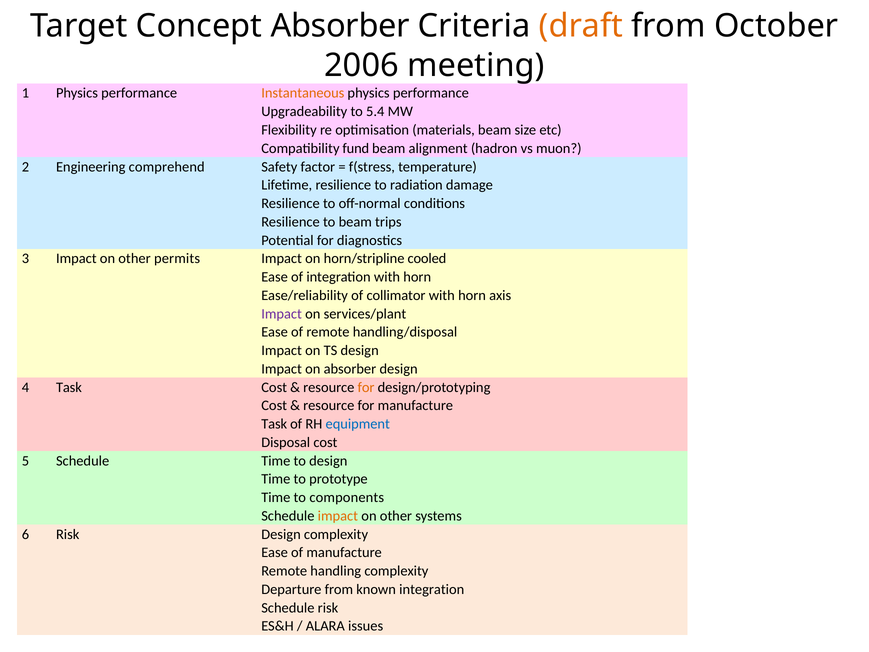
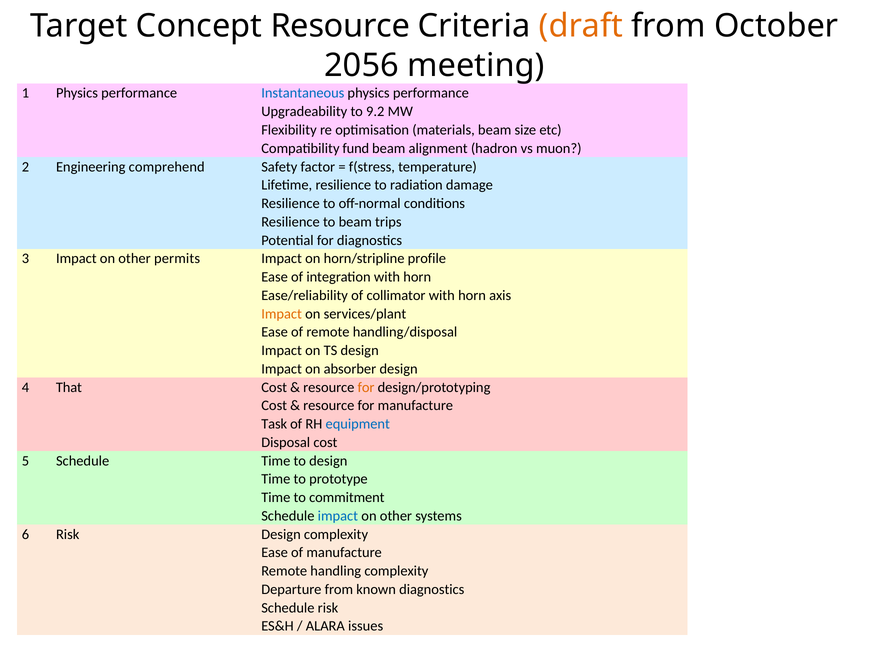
Concept Absorber: Absorber -> Resource (340, 26)
2006: 2006 -> 2056 (362, 65)
Instantaneous colour: orange -> blue (303, 93)
5.4: 5.4 -> 9.2 (375, 112)
cooled: cooled -> profile (427, 259)
Impact colour: purple -> orange (282, 314)
4 Task: Task -> That (69, 387)
components: components -> commitment (347, 497)
impact colour: orange -> blue (338, 516)
known integration: integration -> diagnostics (432, 589)
